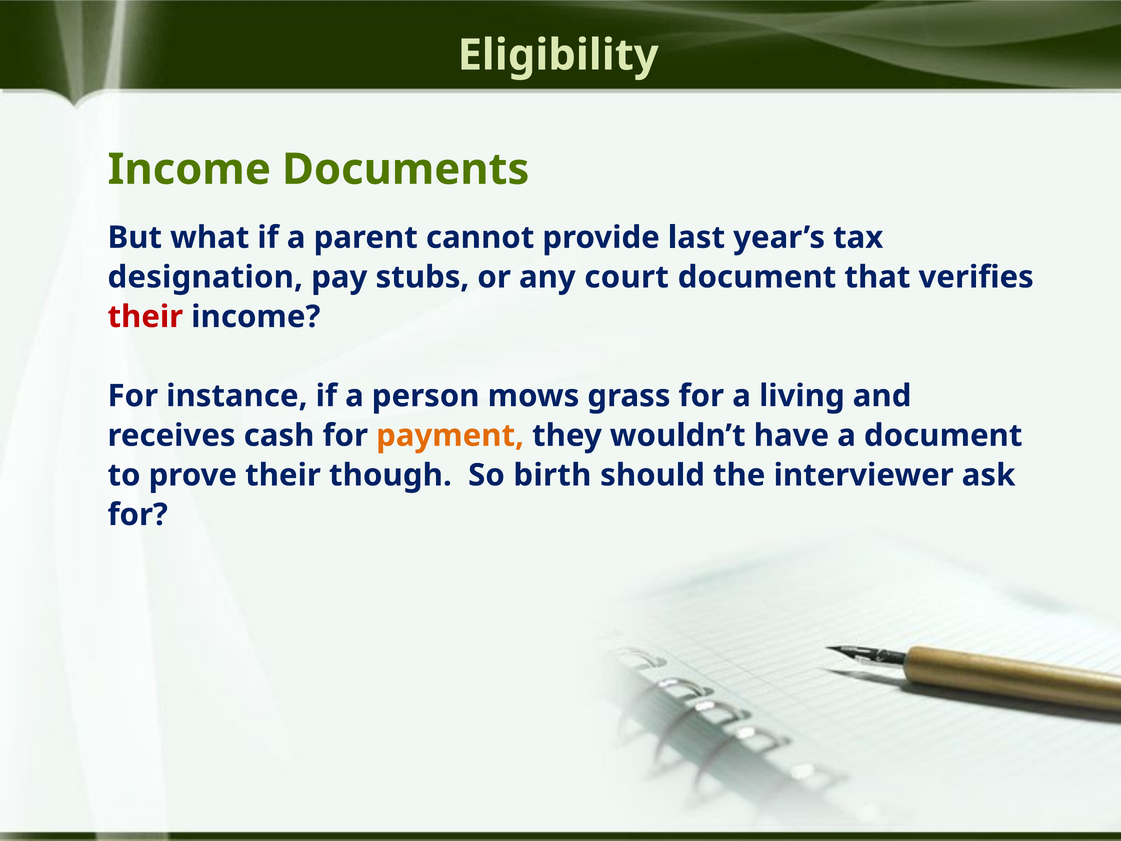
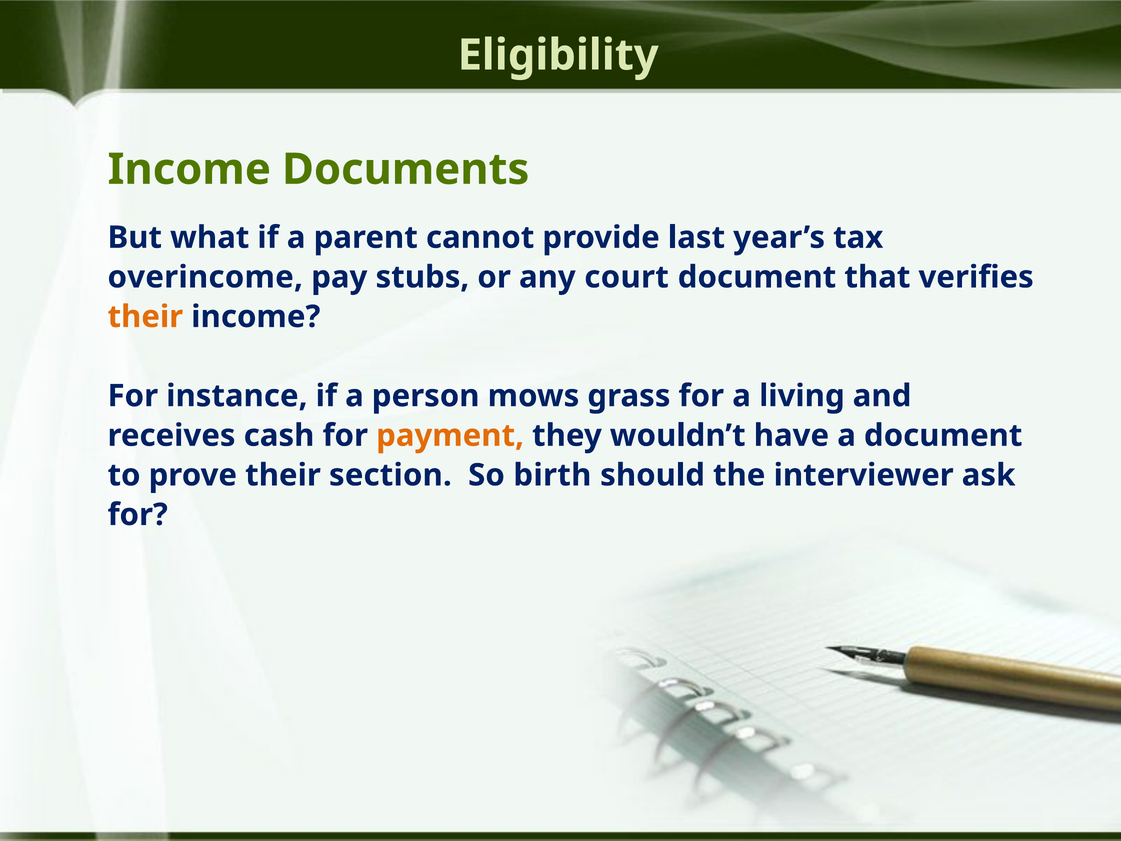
designation: designation -> overincome (205, 277)
their colour: red -> orange (145, 317)
though: though -> section (390, 475)
